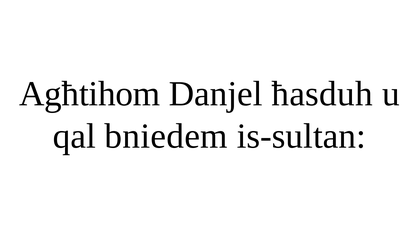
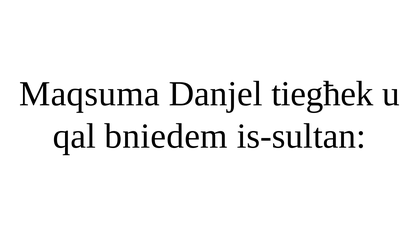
Agħtihom: Agħtihom -> Maqsuma (89, 94)
ħasduh: ħasduh -> tiegħek (322, 94)
